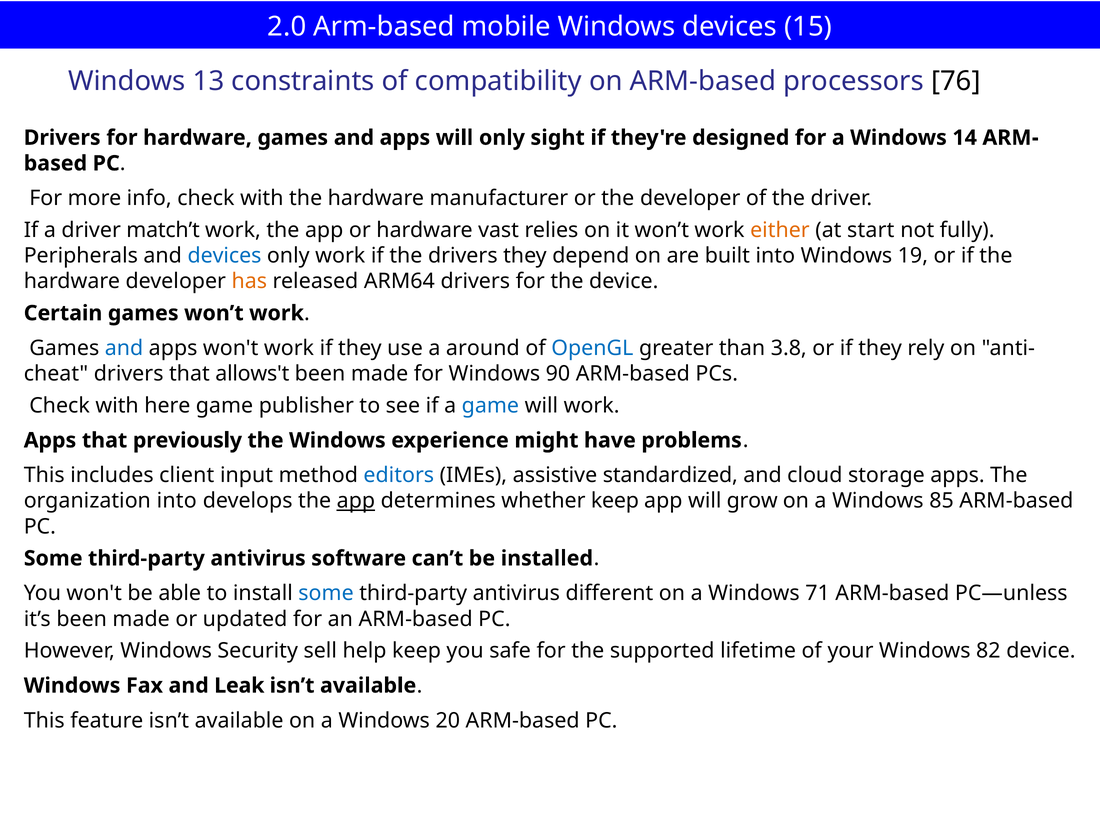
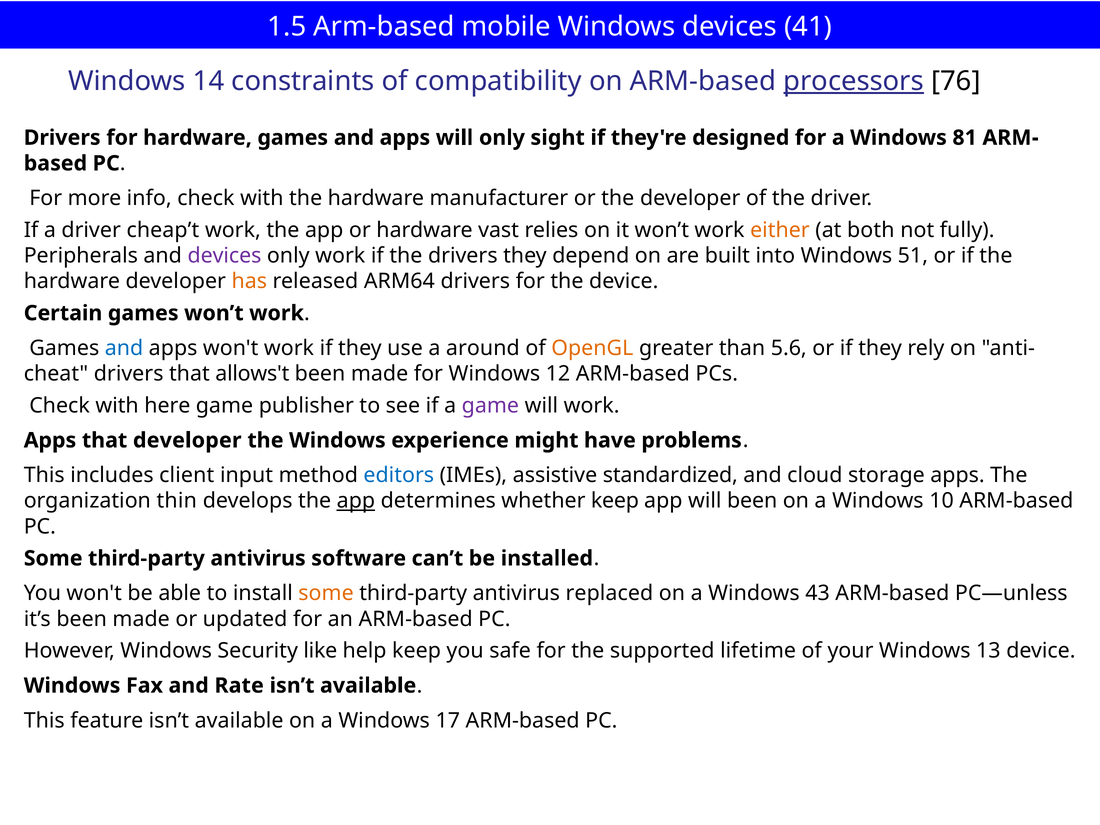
2.0: 2.0 -> 1.5 (287, 27)
15: 15 -> 41 (808, 27)
13: 13 -> 14 (209, 81)
processors underline: none -> present (854, 81)
14: 14 -> 81 (965, 138)
match’t: match’t -> cheap’t (163, 230)
start: start -> both (871, 230)
devices colour: blue -> purple (225, 256)
19: 19 -> 51 (913, 256)
OpenGL colour: blue -> orange (592, 348)
3.8: 3.8 -> 5.6 (789, 348)
90: 90 -> 12 (558, 374)
game colour: blue -> purple (490, 406)
that previously: previously -> developer (187, 440)
organization into: into -> thin (177, 501)
will grow: grow -> been (752, 501)
85: 85 -> 10 (942, 501)
some colour: blue -> orange (326, 593)
different: different -> replaced (609, 593)
71: 71 -> 43 (818, 593)
sell: sell -> like (320, 651)
82: 82 -> 13 (988, 651)
Leak: Leak -> Rate (239, 686)
20: 20 -> 17 (448, 720)
